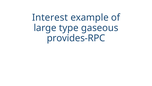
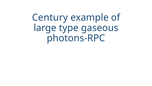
Interest: Interest -> Century (50, 17)
provides-RPC: provides-RPC -> photons-RPC (76, 38)
